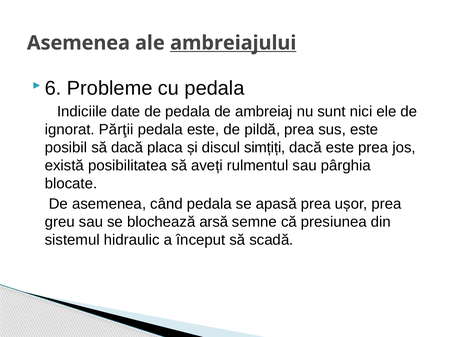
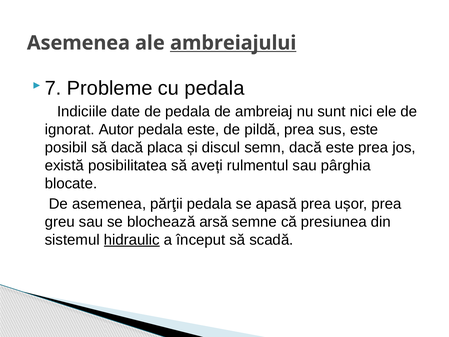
6: 6 -> 7 (53, 88)
Părţii: Părţii -> Autor (116, 129)
simțiți: simțiți -> semn (265, 147)
când: când -> părţii (167, 204)
hidraulic underline: none -> present (132, 240)
